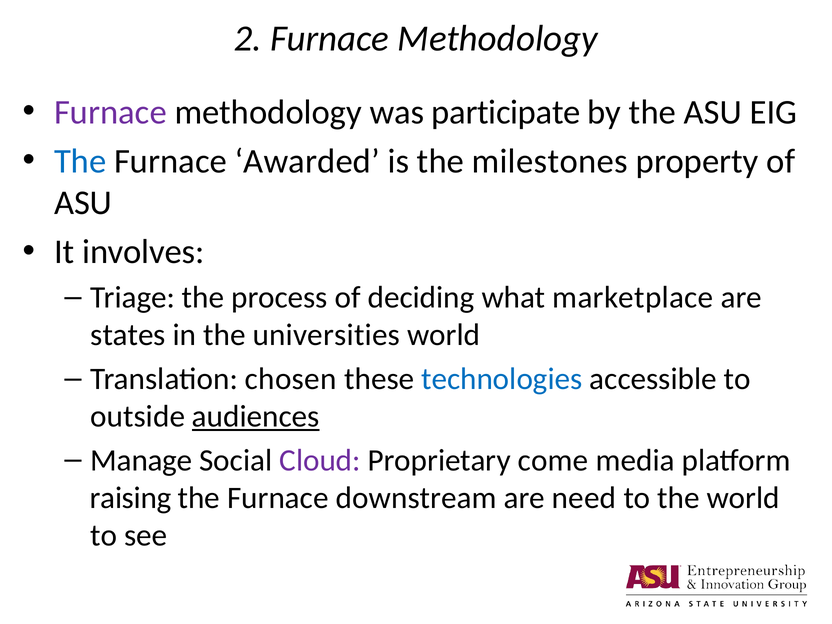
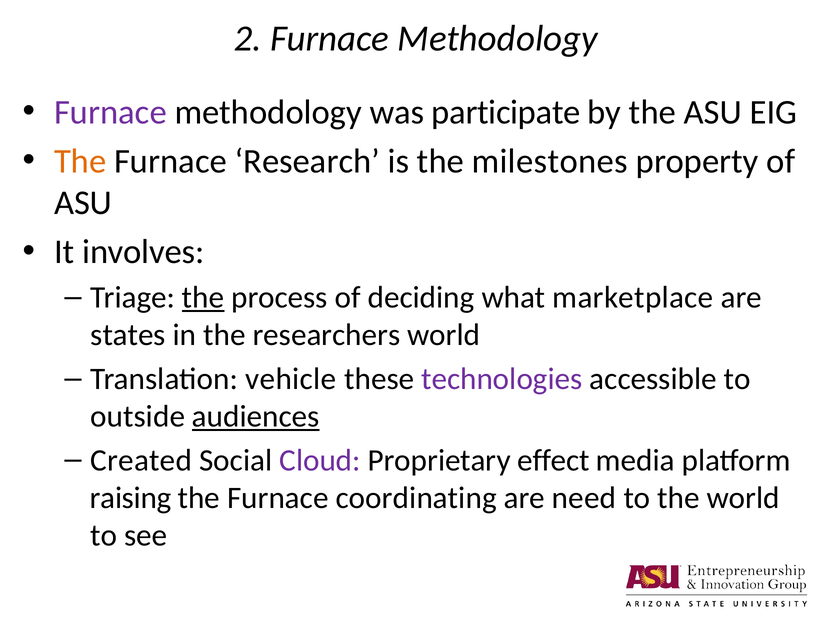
The colour: blue -> orange (80, 161)
Awarded: Awarded -> Research (307, 161)
the underline: none -> present (203, 298)
universities: universities -> researchers (326, 335)
chosen: chosen -> vehicle (291, 379)
technologies colour: blue -> purple (502, 379)
Manage: Manage -> Created (141, 460)
come: come -> effect (553, 460)
downstream: downstream -> coordinating (416, 498)
